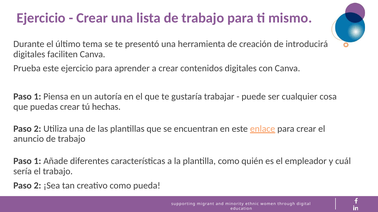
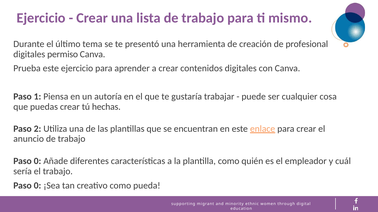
introducirá: introducirá -> profesional (307, 44)
faciliten: faciliten -> permiso (63, 54)
1: 1 -> 0 (37, 162)
2: 2 -> 0 (37, 186)
